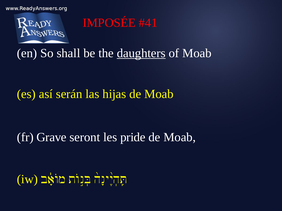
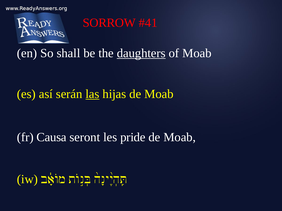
IMPOSÉE: IMPOSÉE -> SORROW (109, 23)
las underline: none -> present (92, 94)
Grave: Grave -> Causa (52, 138)
